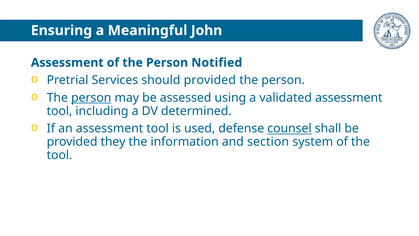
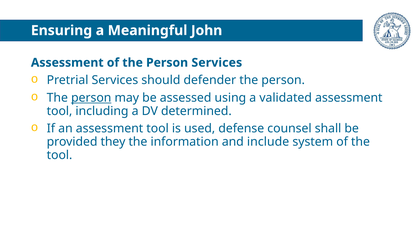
Person Notified: Notified -> Services (217, 63)
should provided: provided -> defender (210, 80)
counsel underline: present -> none (289, 128)
section: section -> include (268, 142)
